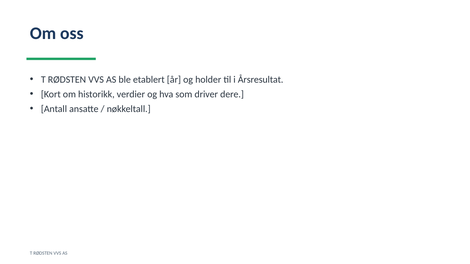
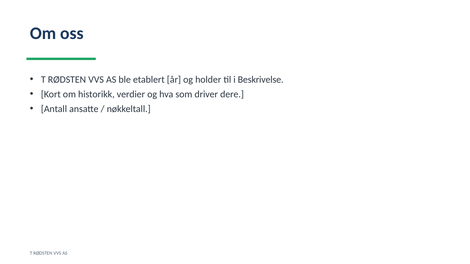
Årsresultat: Årsresultat -> Beskrivelse (261, 80)
